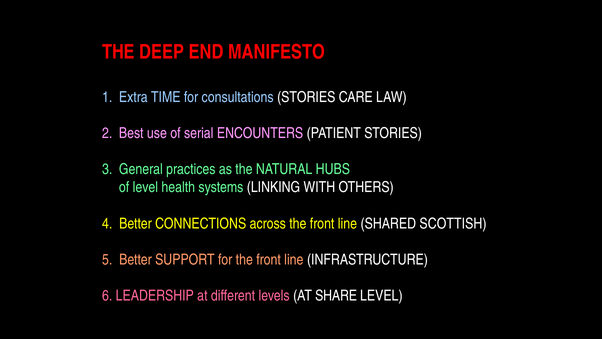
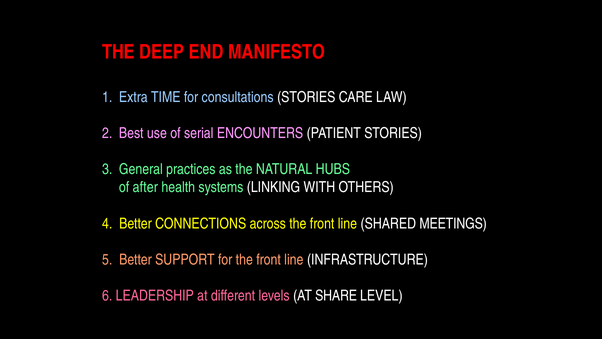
of level: level -> after (145, 187)
SCOTTISH: SCOTTISH -> MEETINGS (453, 223)
